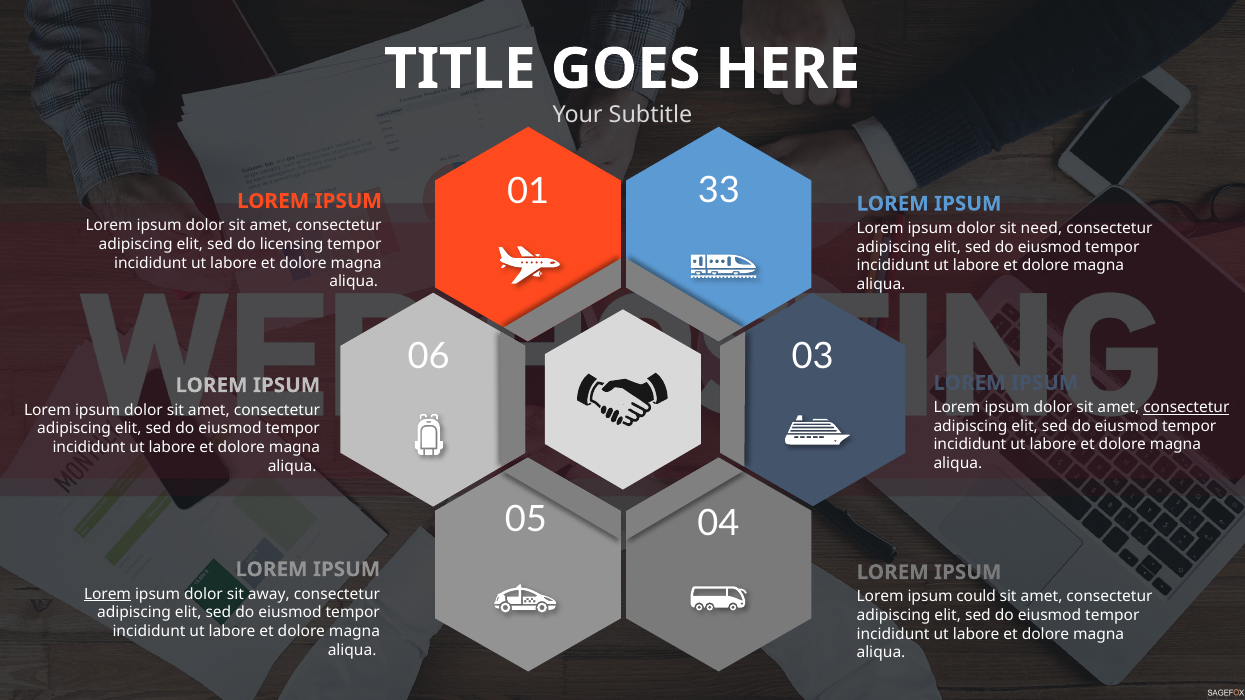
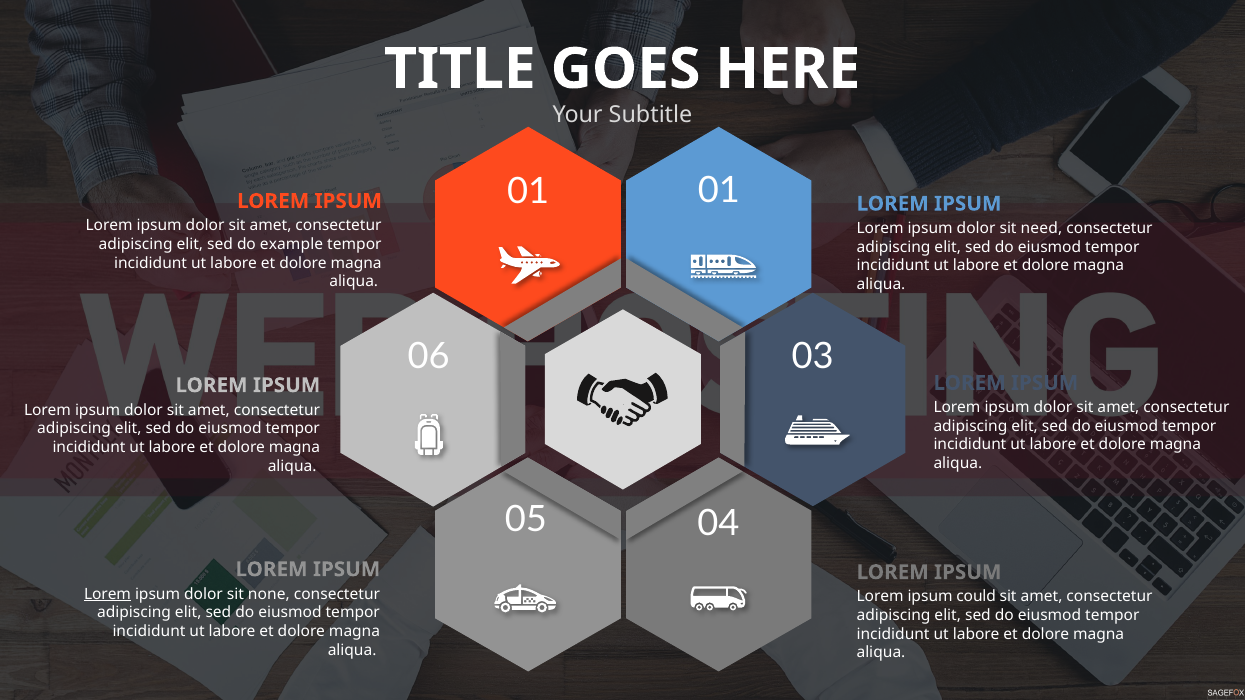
01 33: 33 -> 01 (719, 191)
licensing: licensing -> example (292, 244)
consectetur underline: present -> none (1186, 408)
away: away -> none (269, 594)
